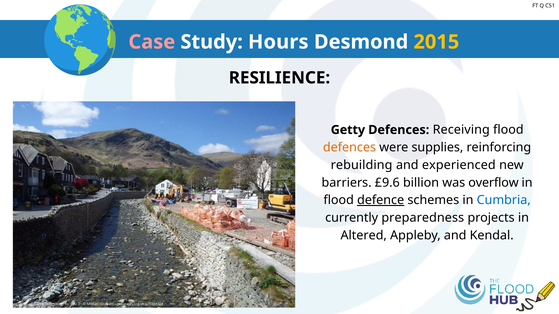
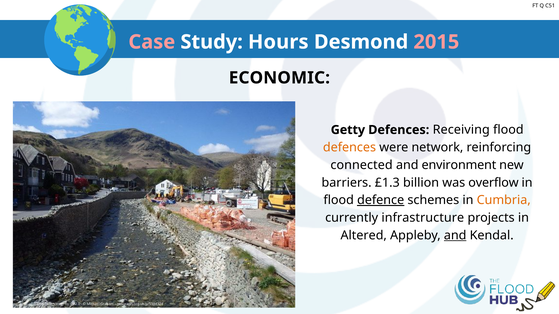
2015 colour: yellow -> pink (436, 42)
RESILIENCE: RESILIENCE -> ECONOMIC (279, 78)
supplies: supplies -> network (437, 148)
rebuilding: rebuilding -> connected (362, 165)
experienced: experienced -> environment (459, 165)
£9.6: £9.6 -> £1.3 (387, 183)
Cumbria colour: blue -> orange (504, 200)
preparedness: preparedness -> infrastructure (423, 218)
and underline: none -> present (455, 236)
